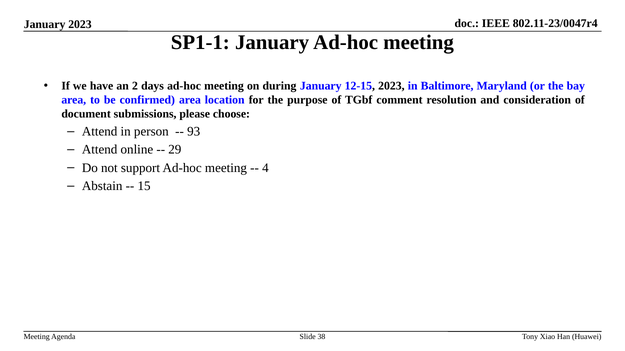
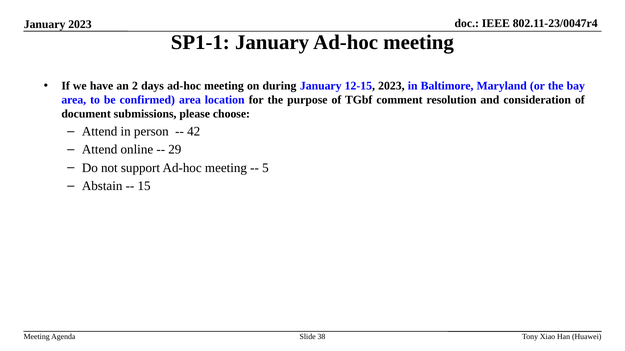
93: 93 -> 42 (194, 132)
4: 4 -> 5 (265, 168)
